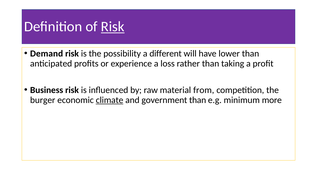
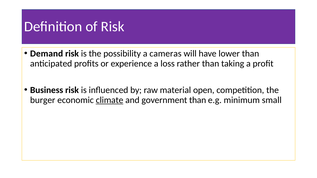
Risk underline: present -> none (113, 27)
different: different -> cameras (165, 54)
from: from -> open (204, 90)
more: more -> small (272, 100)
